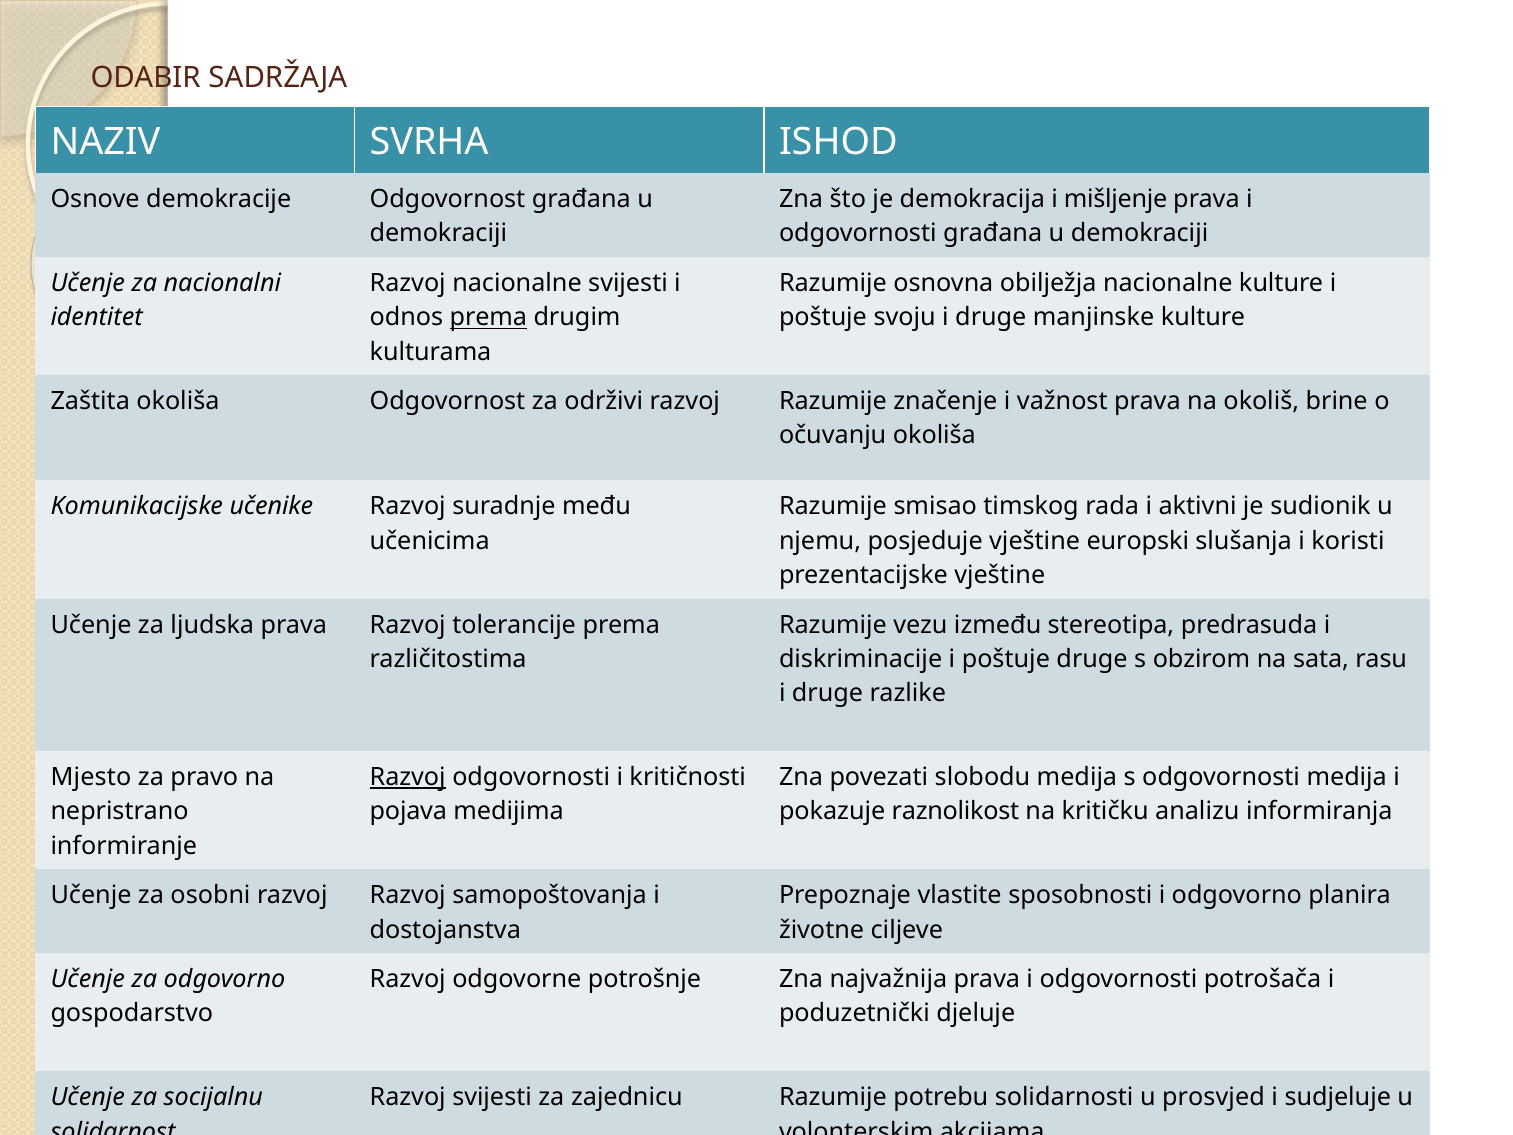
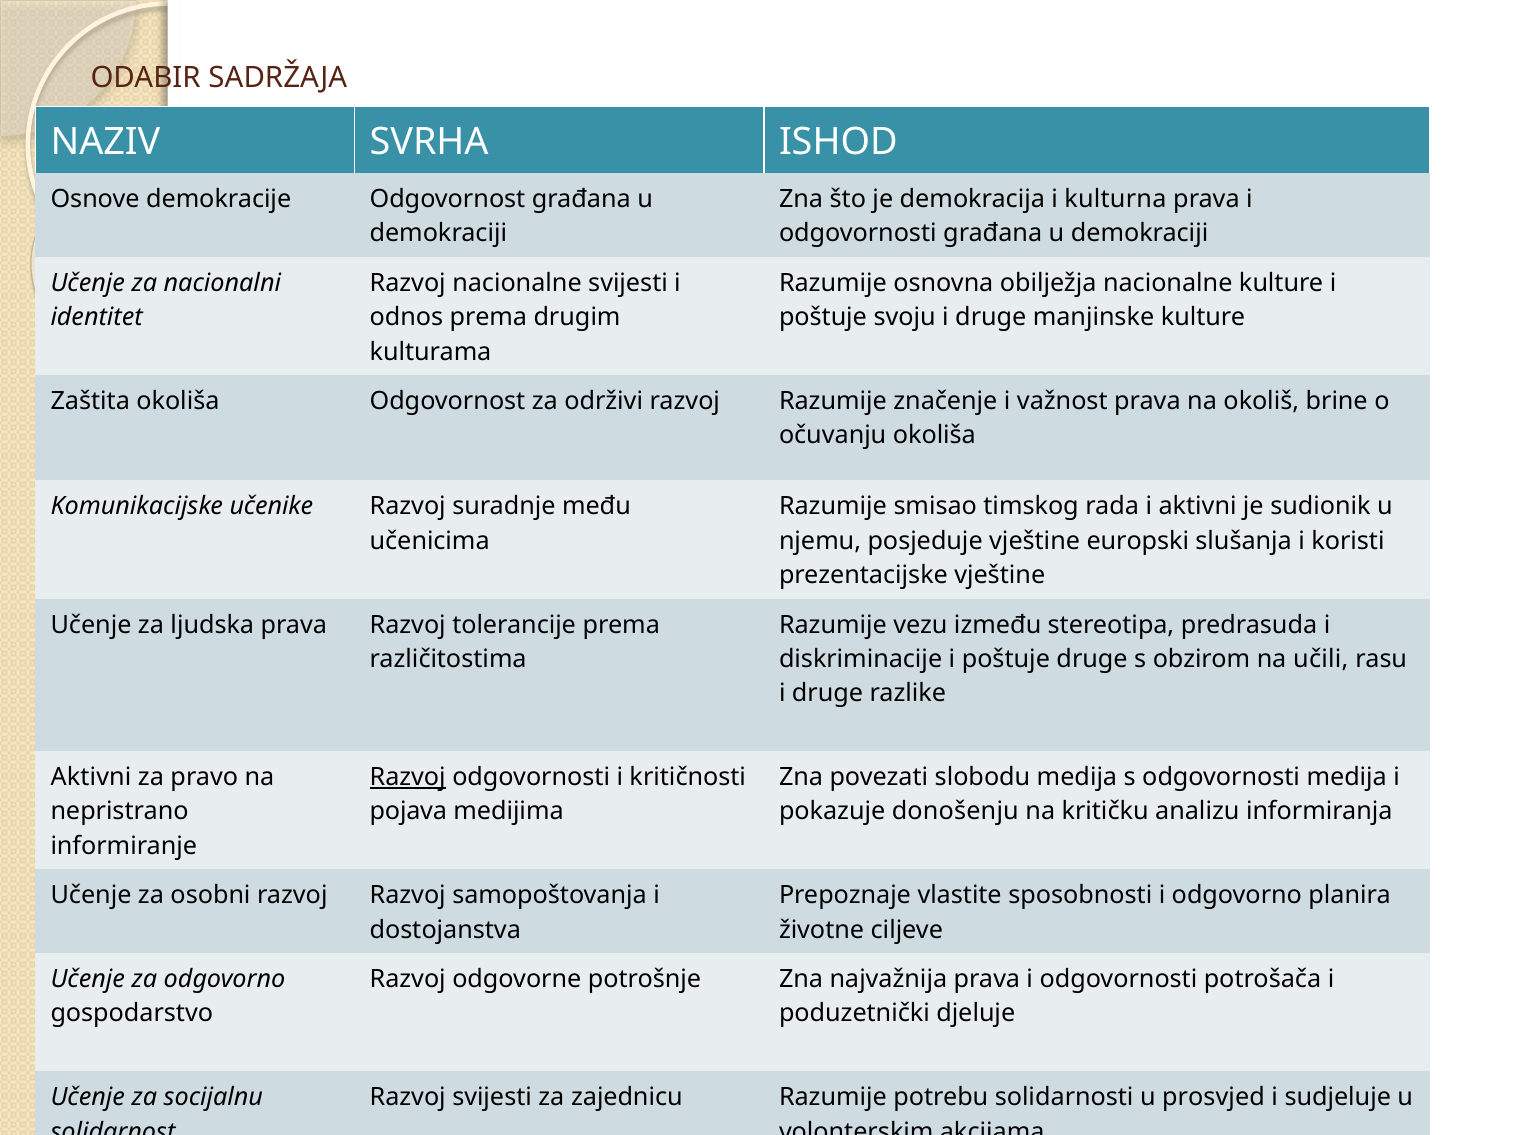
mišljenje: mišljenje -> kulturna (1115, 199)
prema underline: present -> none (488, 317)
sata: sata -> učili (1321, 659)
Mjesto: Mjesto -> Aktivni (91, 777)
raznolikost: raznolikost -> donošenju (955, 811)
